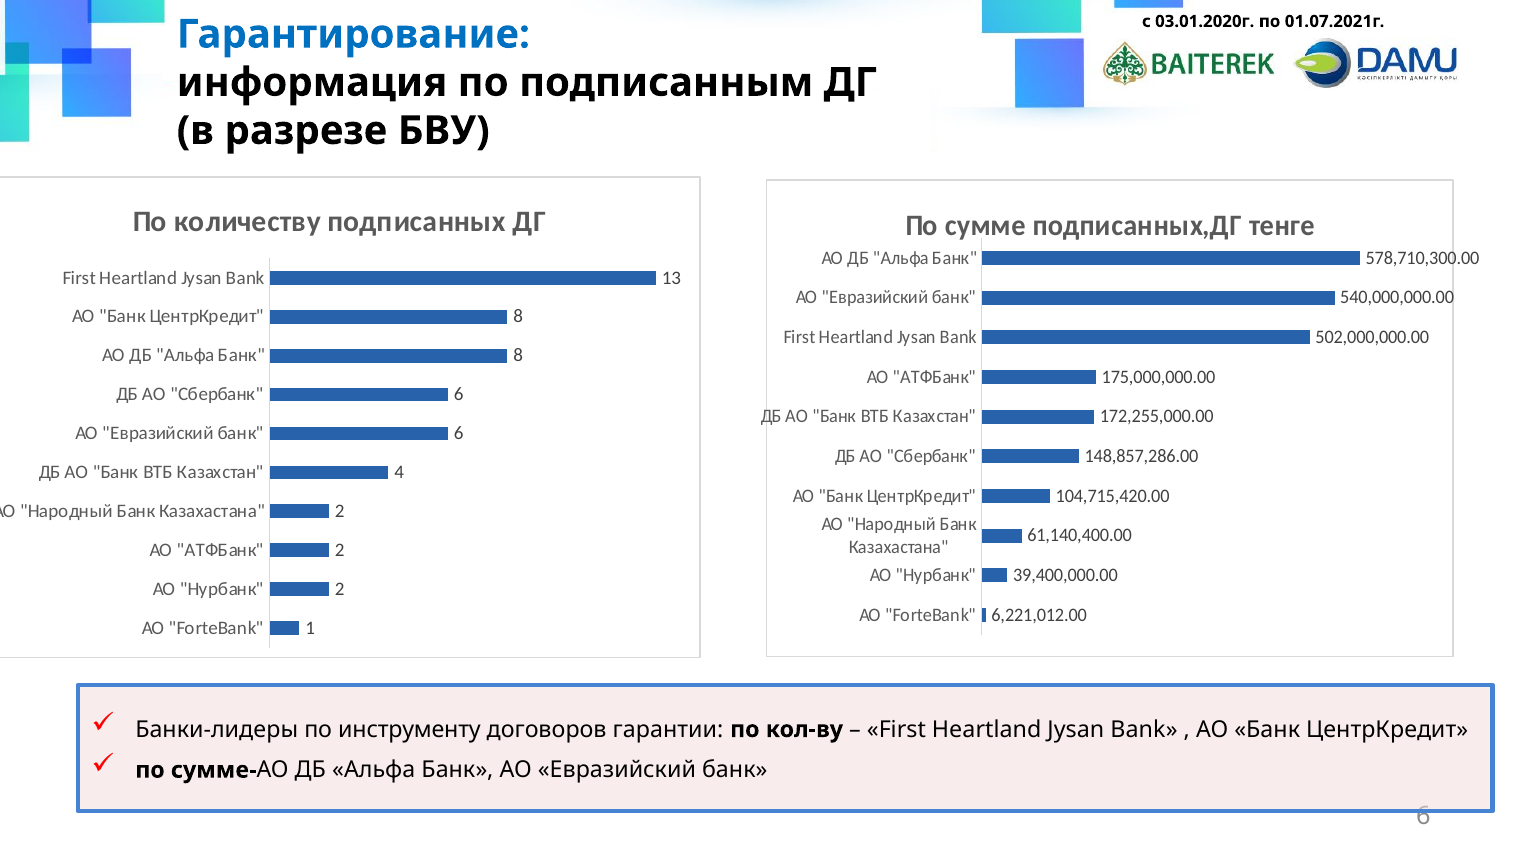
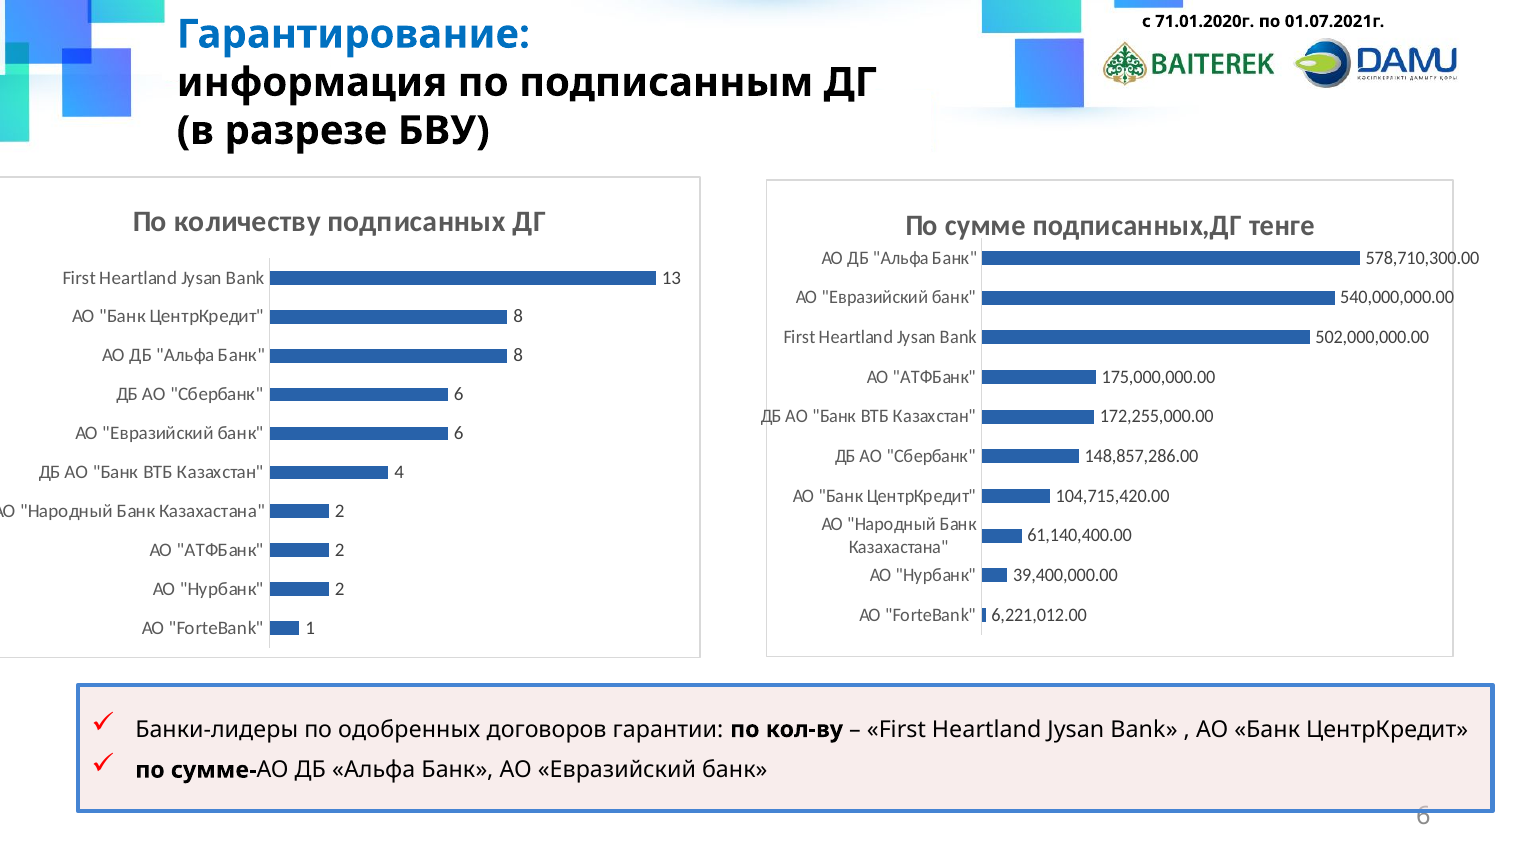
03.01.2020г: 03.01.2020г -> 71.01.2020г (1205, 21)
инструменту: инструменту -> одобренных (409, 730)
